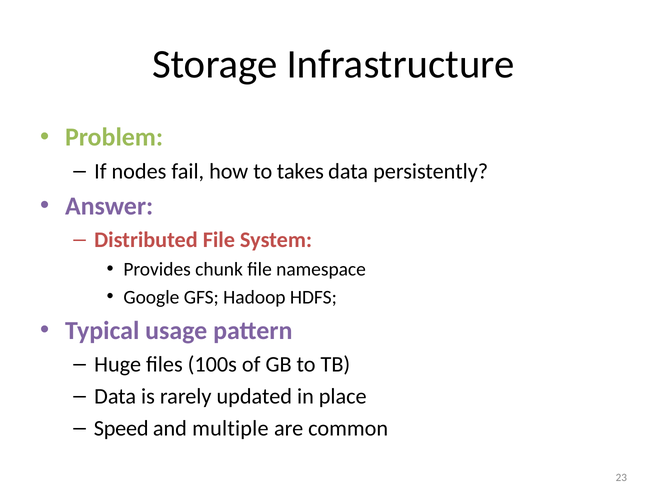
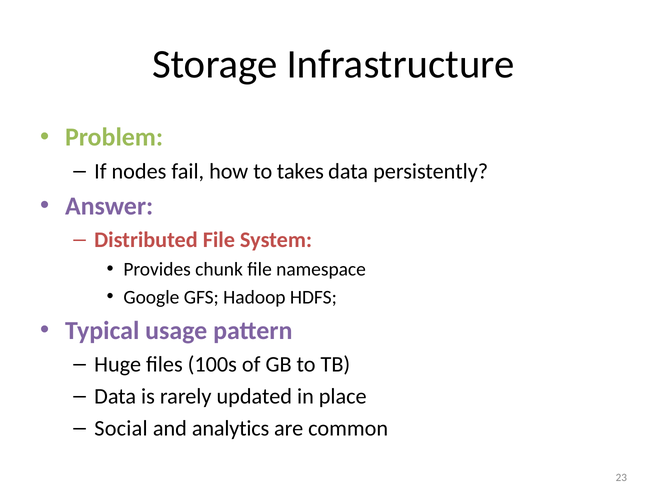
Speed: Speed -> Social (121, 429)
multiple: multiple -> analytics (231, 429)
